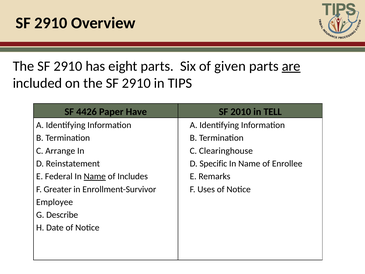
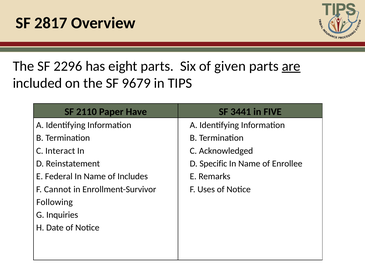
2910: 2910 -> 2817 (51, 23)
2910: 2910 -> 2296 (68, 66)
on the SF 2910: 2910 -> 9679 (136, 83)
4426: 4426 -> 2110 (87, 112)
2010: 2010 -> 3441 (241, 112)
TELL: TELL -> FIVE (273, 112)
Arrange: Arrange -> Interact (60, 151)
Clearinghouse: Clearinghouse -> Acknowledged (226, 151)
Name underline: present -> none (95, 176)
Greater: Greater -> Cannot (58, 189)
Employee: Employee -> Following (55, 202)
Describe: Describe -> Inquiries (62, 215)
